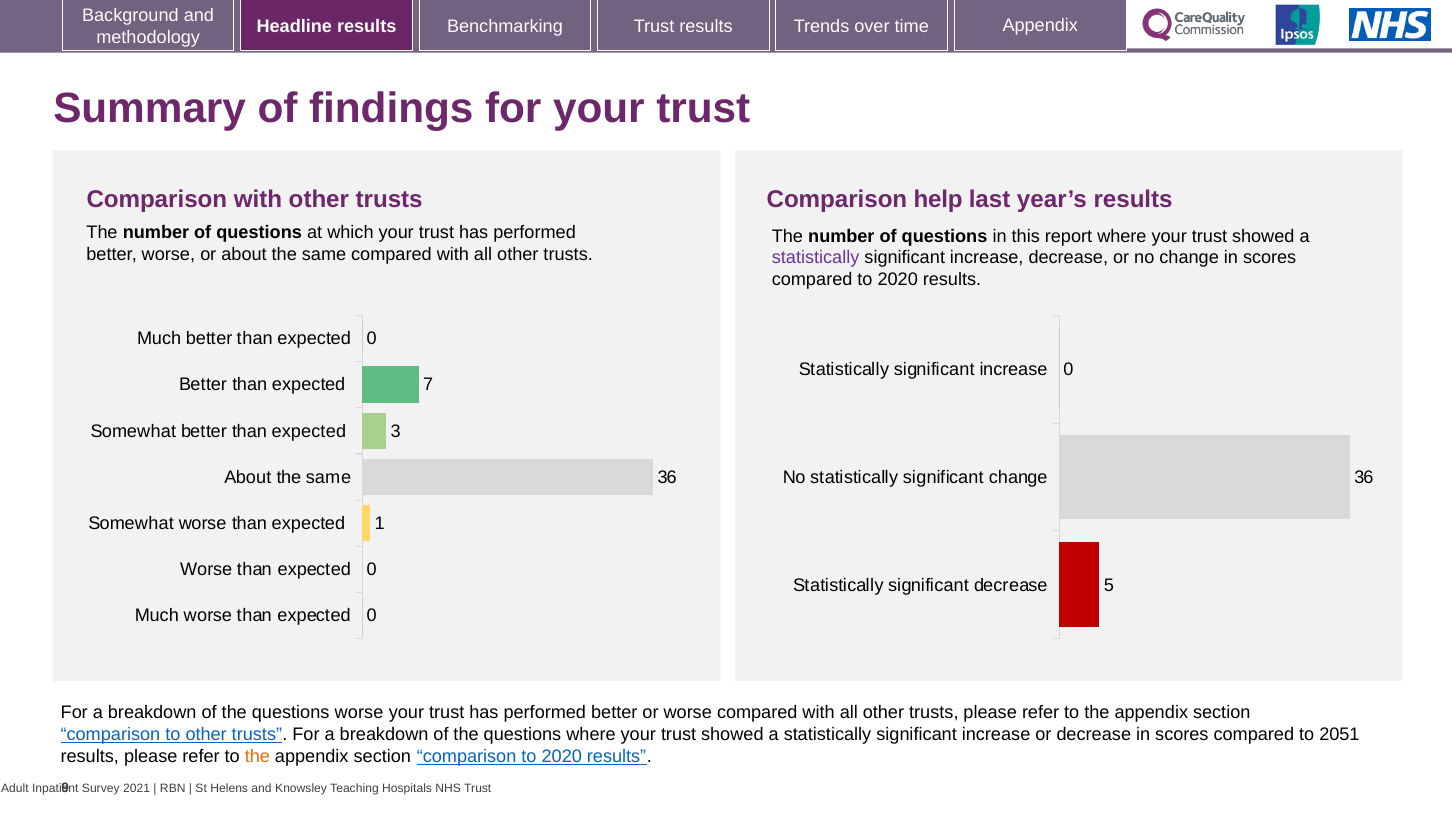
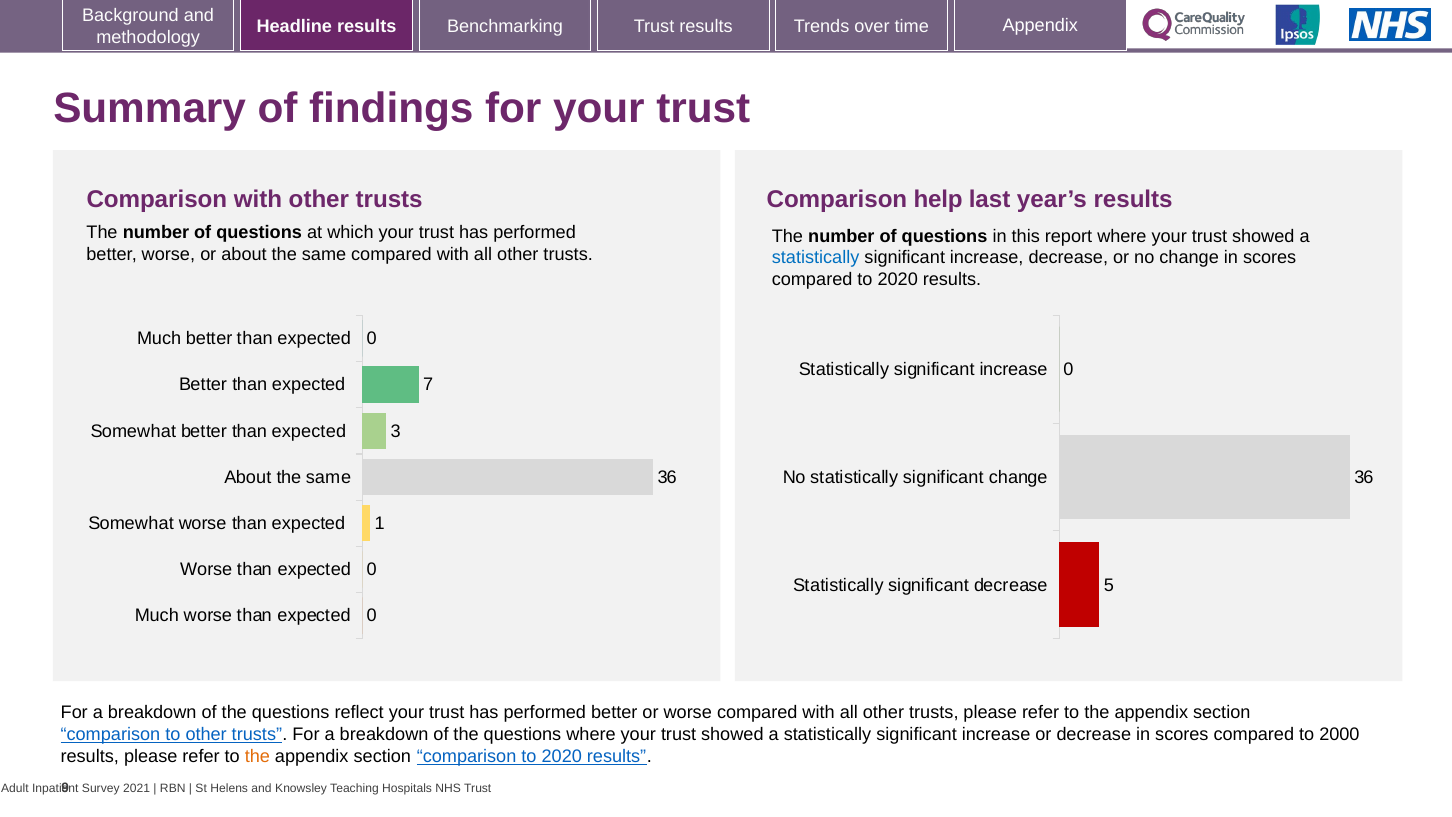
statistically colour: purple -> blue (816, 258)
questions worse: worse -> reflect (359, 712)
2051: 2051 -> 2000 (1339, 734)
